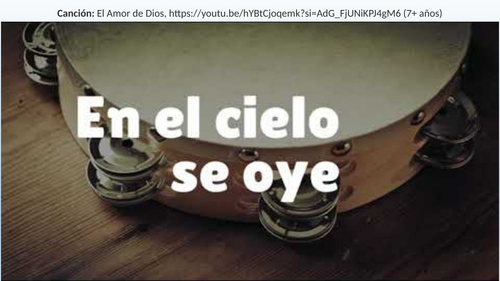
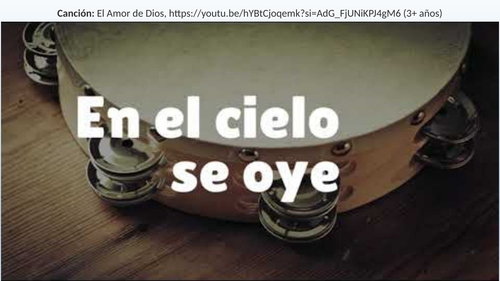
7+: 7+ -> 3+ (410, 14)
